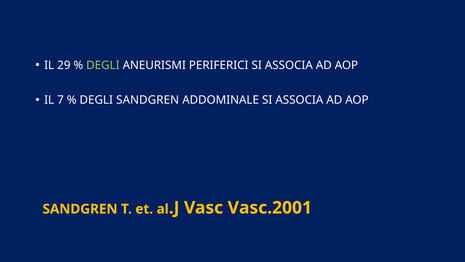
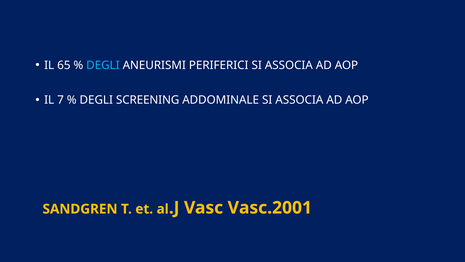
29: 29 -> 65 (64, 65)
DEGLI colour: light green -> light blue (103, 65)
DEGLI SANDGREN: SANDGREN -> SCREENING (148, 100)
